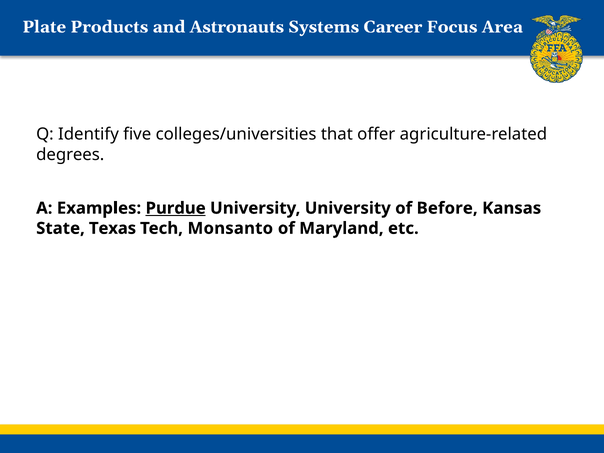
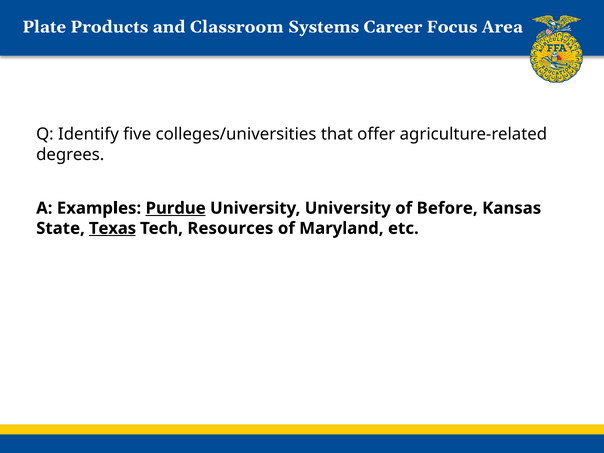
Astronauts: Astronauts -> Classroom (237, 27)
Texas underline: none -> present (113, 228)
Monsanto: Monsanto -> Resources (230, 228)
